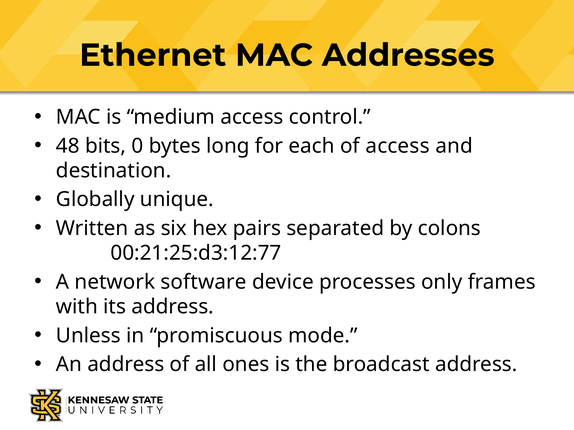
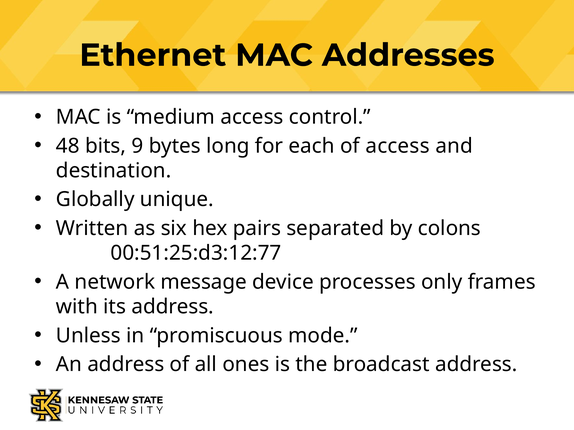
0: 0 -> 9 (137, 146)
00:21:25:d3:12:77: 00:21:25:d3:12:77 -> 00:51:25:d3:12:77 (196, 253)
software: software -> message (204, 282)
